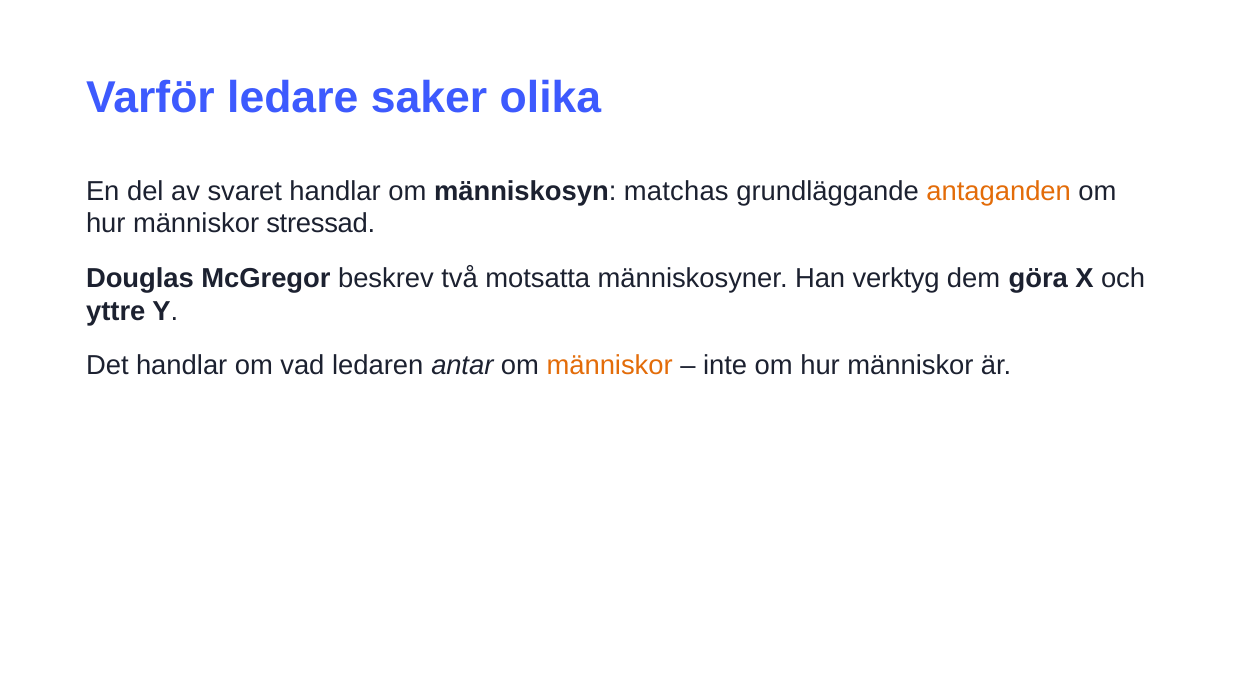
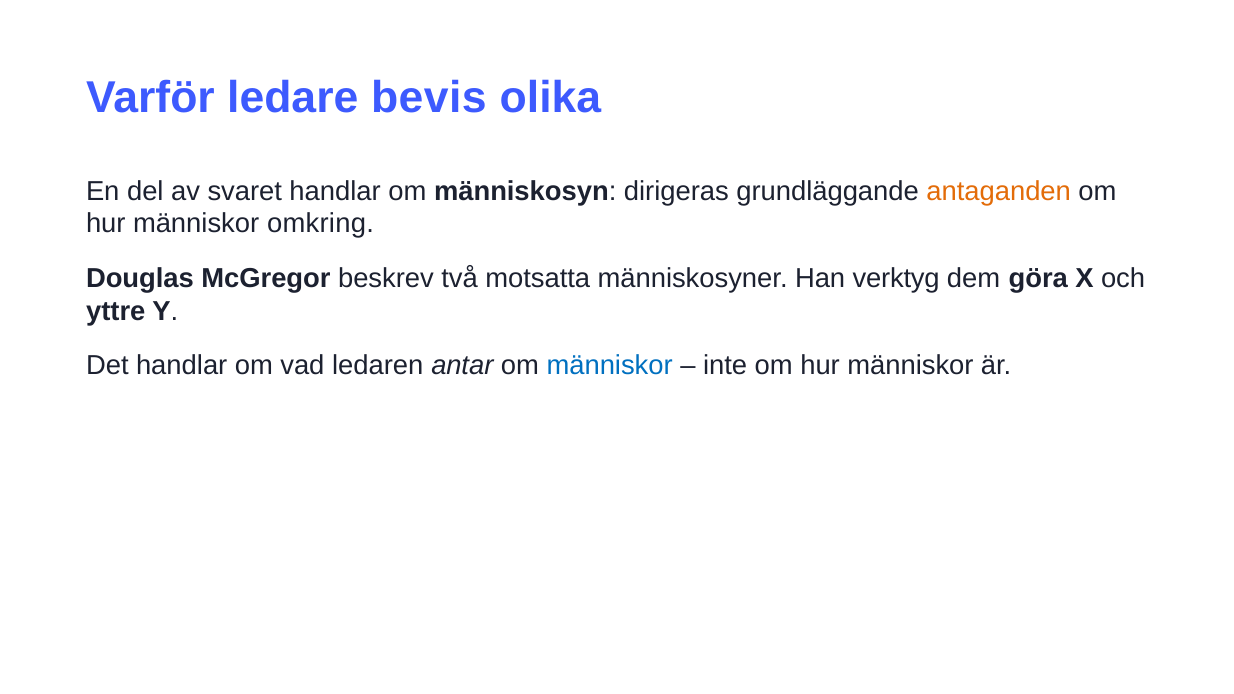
saker: saker -> bevis (429, 98)
matchas: matchas -> dirigeras (676, 191)
stressad: stressad -> omkring (320, 224)
människor colour: orange -> blue (610, 366)
